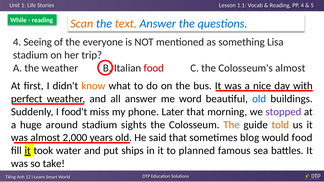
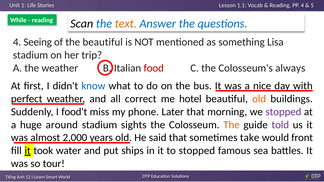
Scan colour: orange -> black (82, 24)
the everyone: everyone -> beautiful (103, 42)
Colosseum's almost: almost -> always (290, 68)
know colour: orange -> blue (93, 86)
all answer: answer -> correct (141, 99)
word: word -> hotel (190, 99)
old colour: blue -> orange (259, 99)
told colour: orange -> purple (280, 125)
blog: blog -> take (250, 138)
would food: food -> front (302, 138)
to planned: planned -> stopped (197, 151)
take: take -> tour (54, 164)
